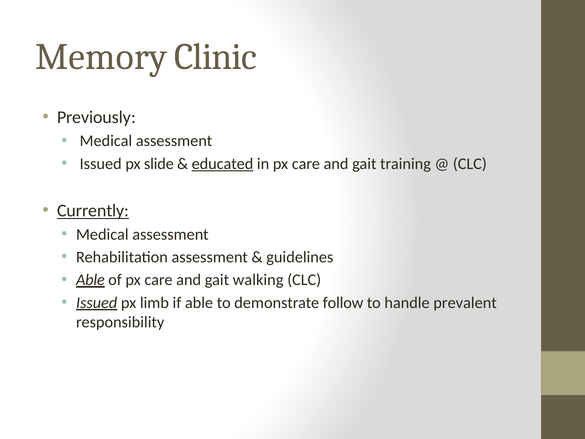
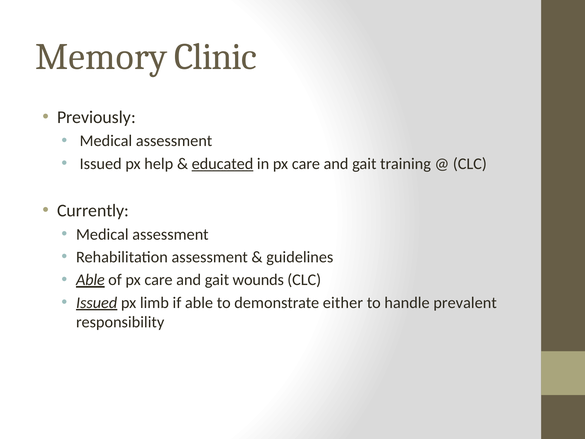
slide: slide -> help (159, 164)
Currently underline: present -> none (93, 211)
walking: walking -> wounds (258, 280)
follow: follow -> either (343, 303)
